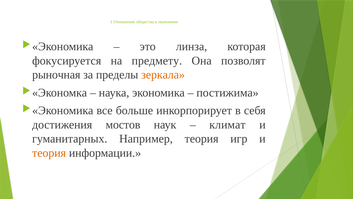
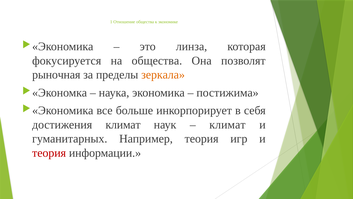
на предмету: предмету -> общества (157, 60)
достижения мостов: мостов -> климат (123, 124)
теория colour: orange -> red (49, 153)
